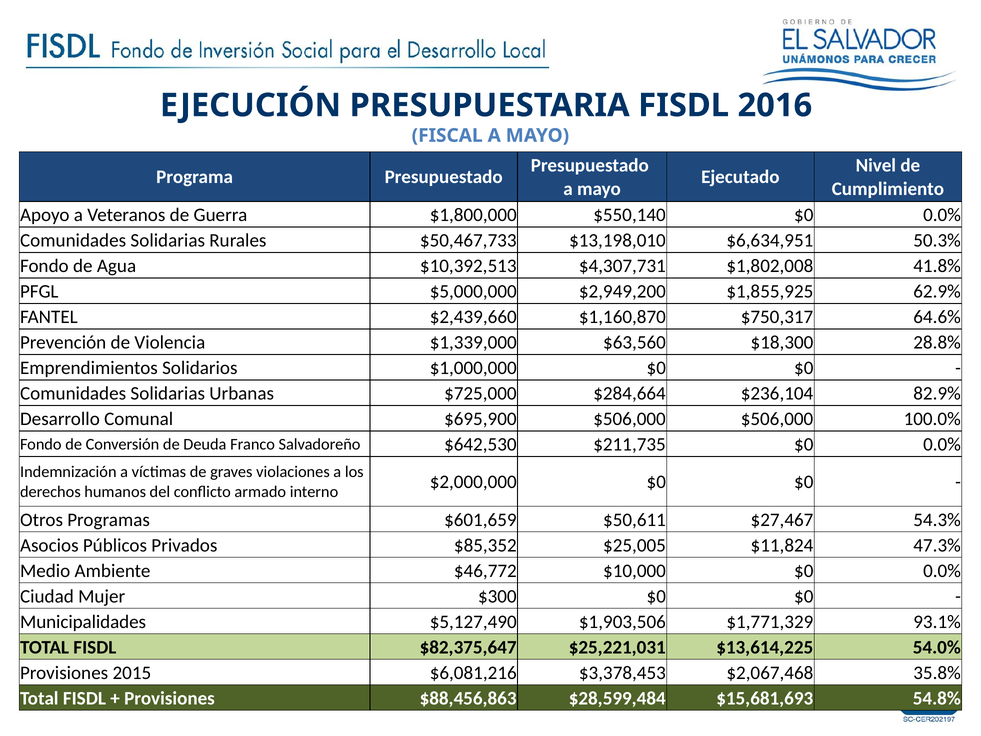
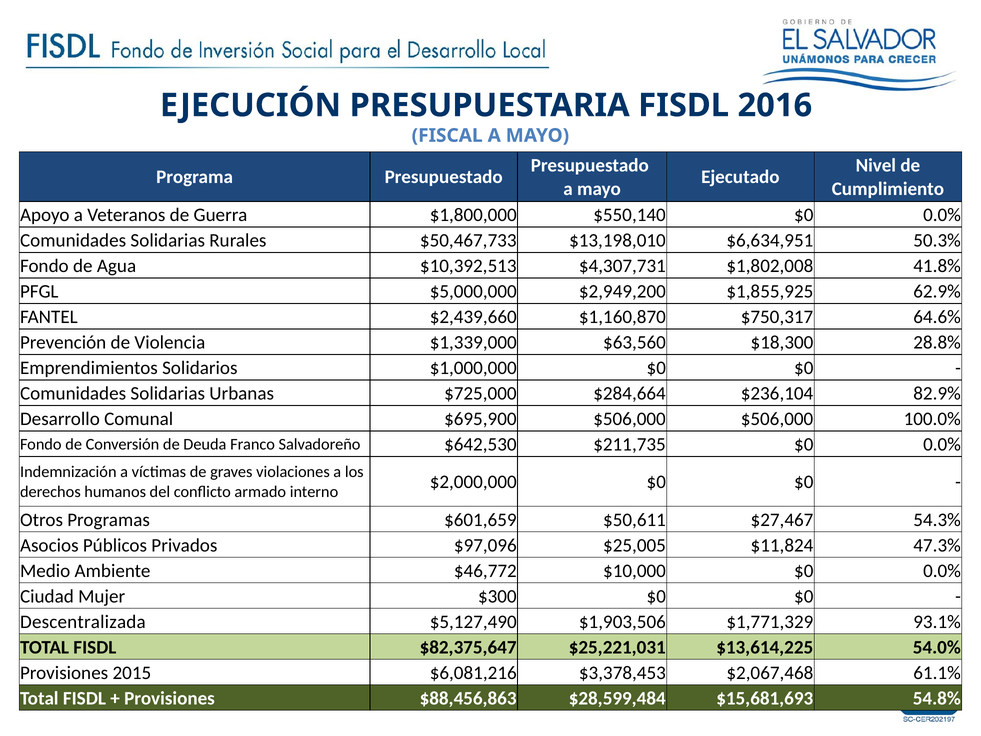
$85,352: $85,352 -> $97,096 (485, 545)
Municipalidades: Municipalidades -> Descentralizada (83, 622)
35.8%: 35.8% -> 61.1% (937, 673)
